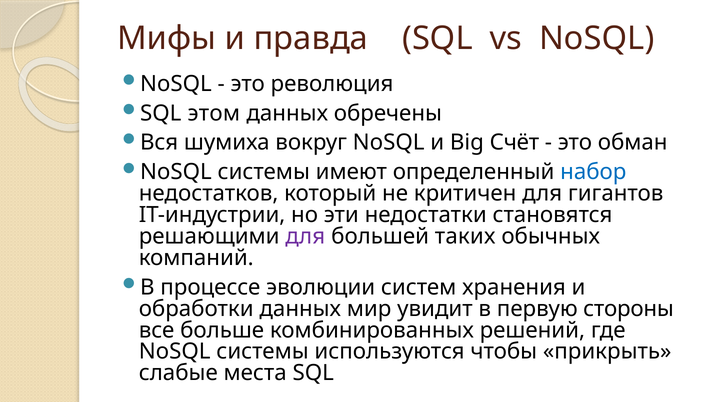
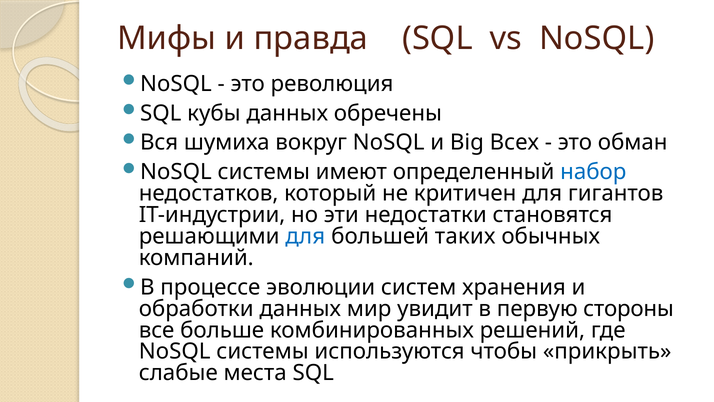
этом: этом -> кубы (214, 113)
Счёт: Счёт -> Всех (514, 142)
для colour: purple -> blue (305, 236)
